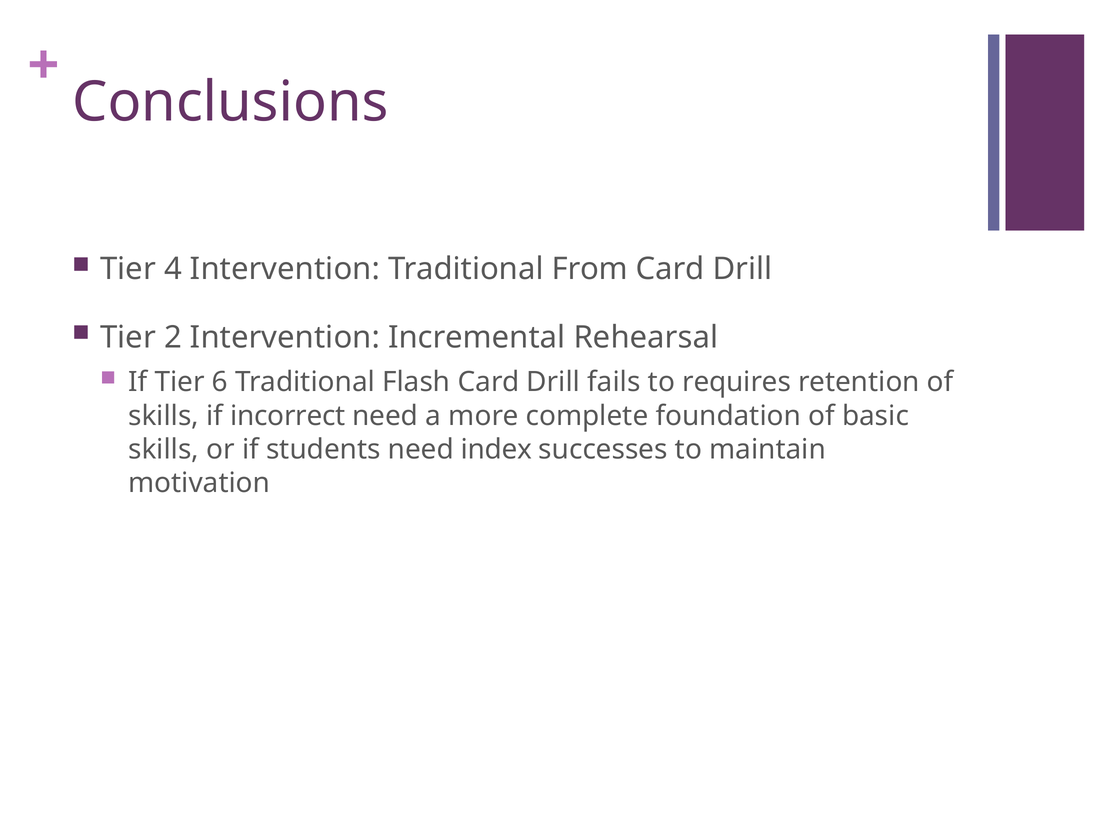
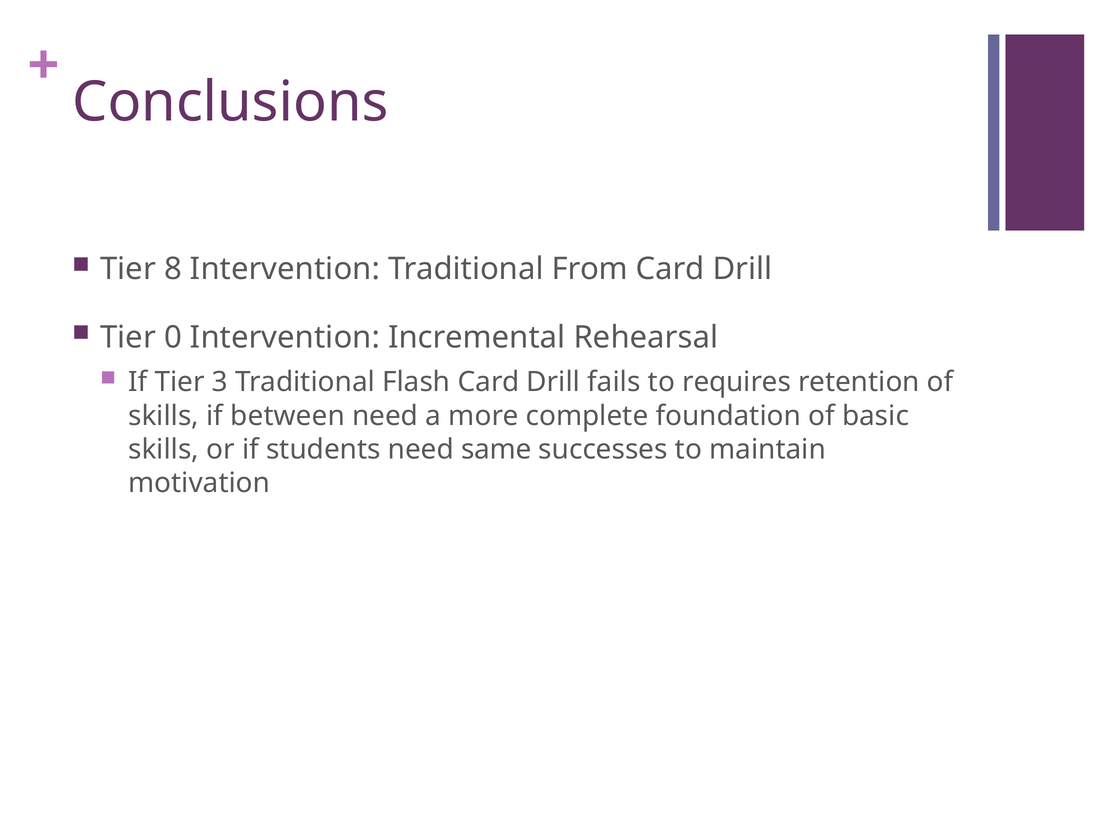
4: 4 -> 8 (173, 269)
2: 2 -> 0 (173, 338)
6: 6 -> 3 (220, 382)
incorrect: incorrect -> between (288, 416)
index: index -> same (496, 449)
